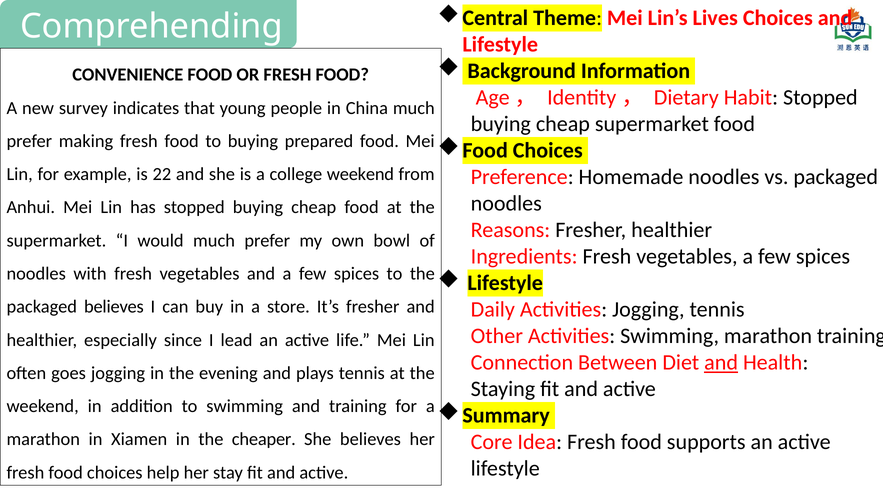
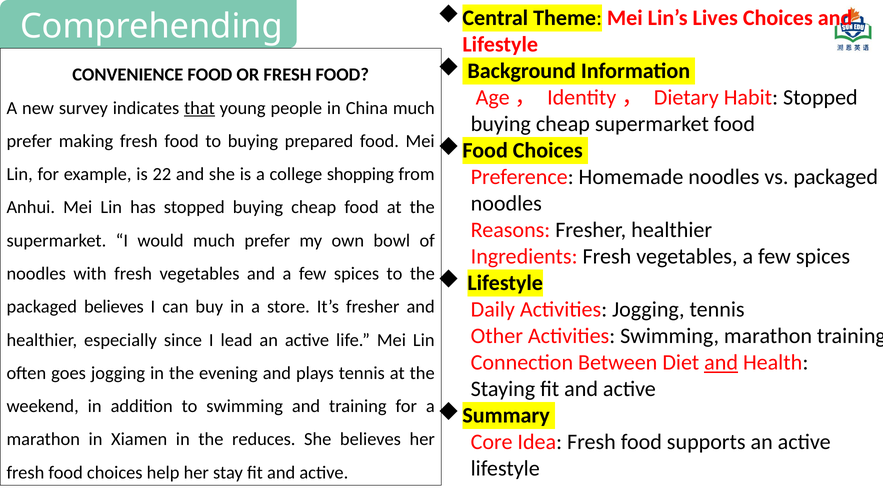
that underline: none -> present (199, 108)
college weekend: weekend -> shopping (360, 174)
cheaper: cheaper -> reduces (264, 439)
